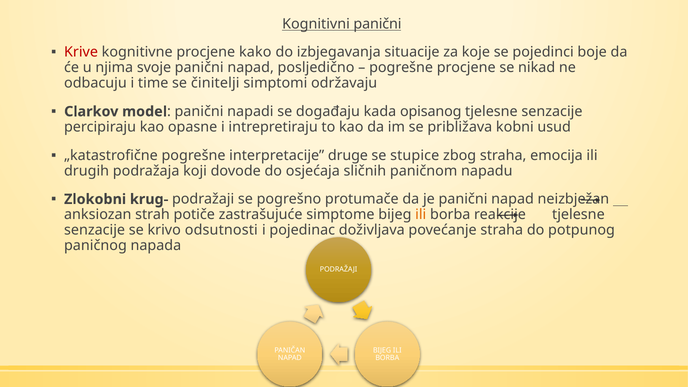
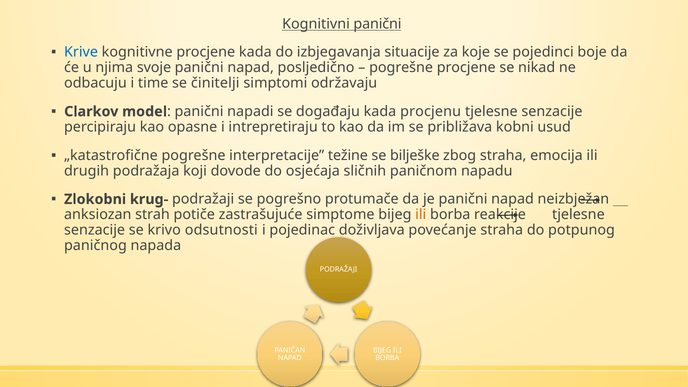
Krive colour: red -> blue (81, 52)
procjene kako: kako -> kada (255, 52)
opisanog: opisanog -> procjenu (431, 112)
druge: druge -> težine (348, 155)
stupice: stupice -> bilješke (415, 155)
